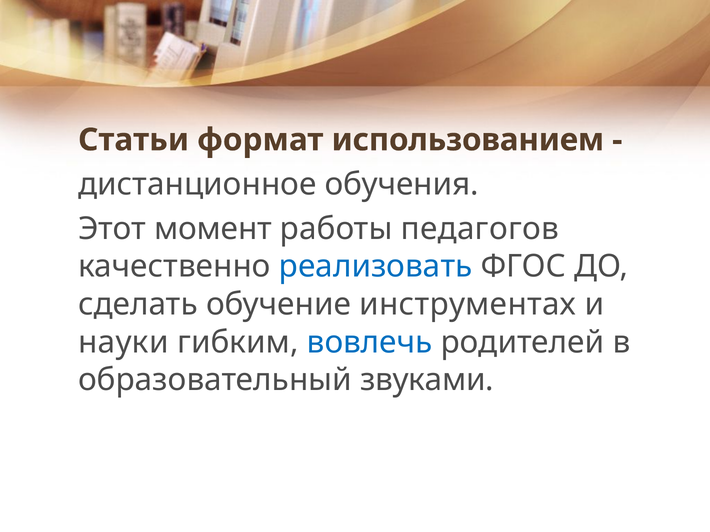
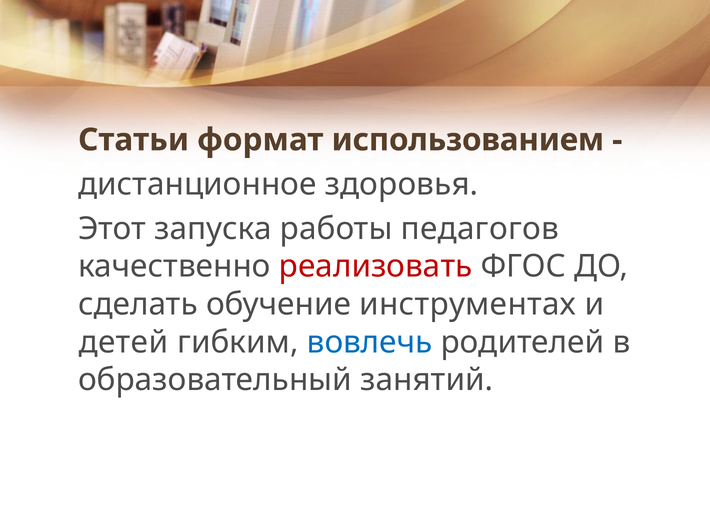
обучения: обучения -> здоровья (402, 185)
момент: момент -> запуска (213, 229)
реализовать colour: blue -> red (376, 267)
науки: науки -> детей (123, 343)
звуками: звуками -> занятий (427, 380)
